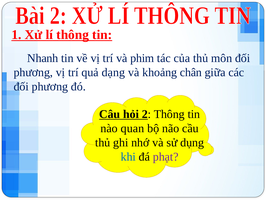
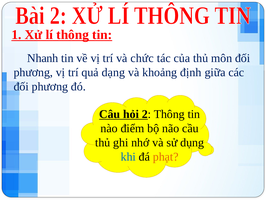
phim: phim -> chức (142, 58)
chân: chân -> định (191, 72)
quan: quan -> điểm (132, 128)
phạt colour: purple -> orange (166, 156)
